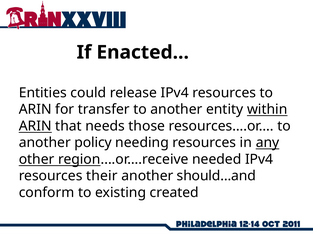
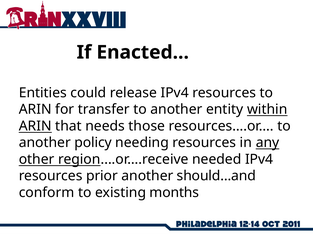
their: their -> prior (102, 176)
created: created -> months (174, 193)
